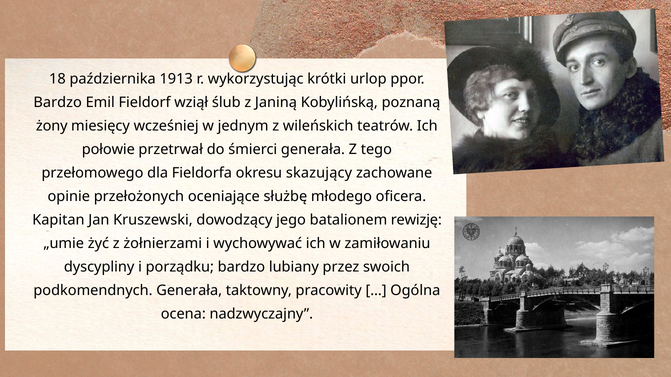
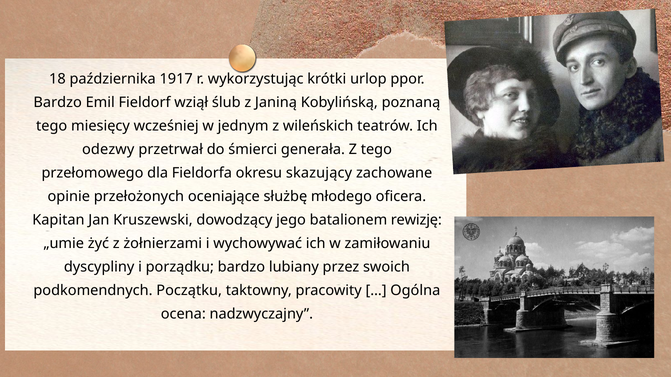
1913: 1913 -> 1917 (176, 79)
żony: żony -> tego (52, 126)
połowie: połowie -> odezwy (108, 150)
podkomendnych Generała: Generała -> Początku (189, 291)
